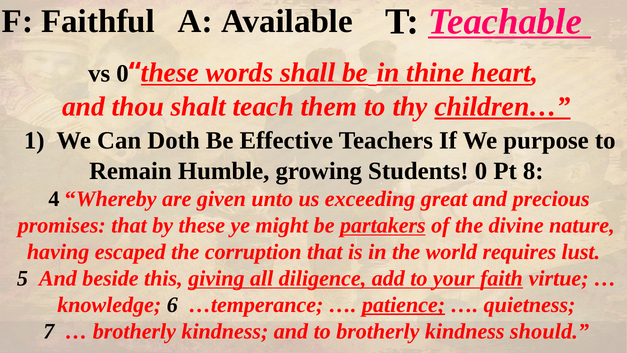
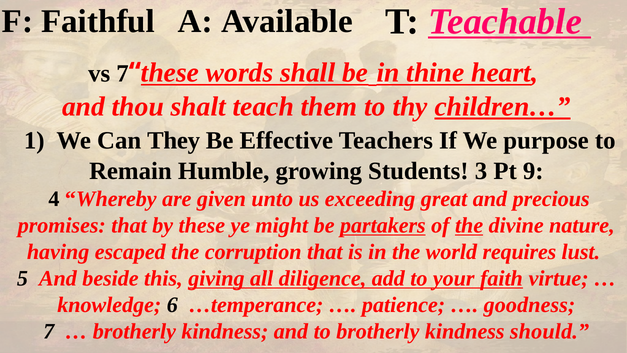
vs 0: 0 -> 7 (123, 73)
Doth: Doth -> They (174, 141)
Students 0: 0 -> 3 (481, 171)
8: 8 -> 9 (533, 171)
the underline: none -> present (469, 225)
patience underline: present -> none (404, 305)
quietness: quietness -> goodness (529, 305)
